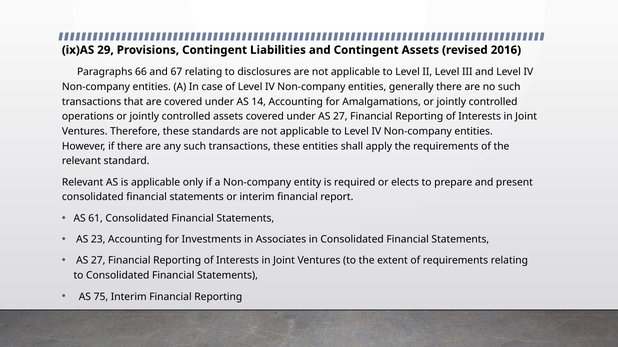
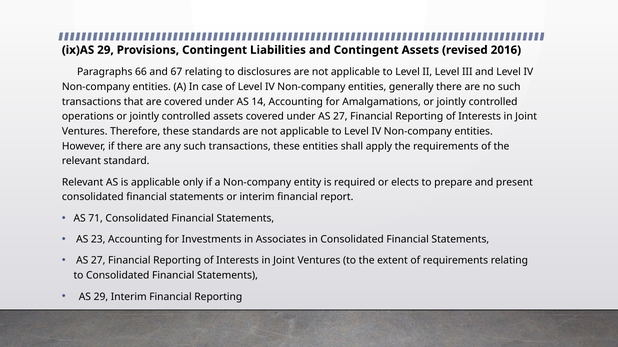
61: 61 -> 71 (96, 219)
AS 75: 75 -> 29 (101, 297)
